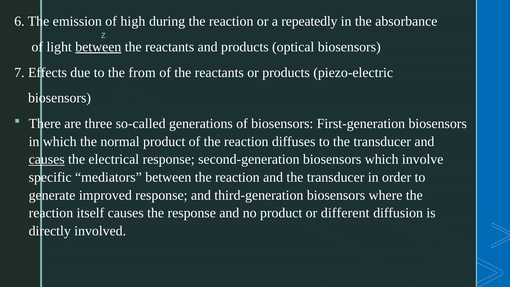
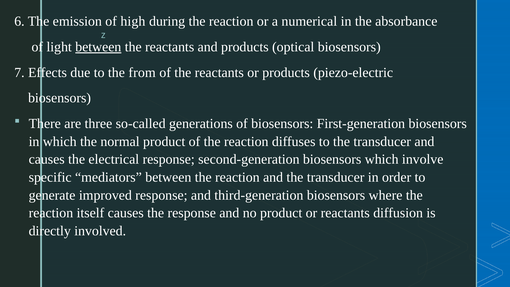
repeatedly: repeatedly -> numerical (309, 21)
causes underline: present -> none (47, 159)
or different: different -> reactants (345, 213)
